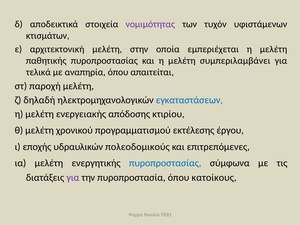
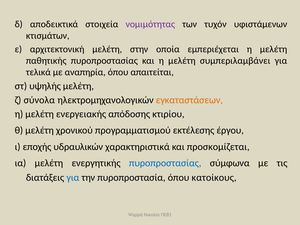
παροχή: παροχή -> υψηλής (45, 86)
δηλαδή: δηλαδή -> σύνολα (39, 100)
εγκαταστάσεων colour: blue -> orange (189, 100)
πολεοδομικούς: πολεοδομικούς -> χαρακτηριστικά (138, 147)
επιτρεπόμενες: επιτρεπόμενες -> προσκομίζεται (218, 147)
για colour: purple -> blue (73, 178)
